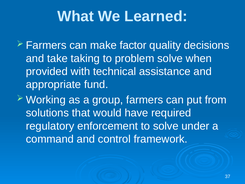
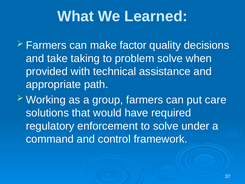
fund: fund -> path (96, 84)
from: from -> care (216, 100)
